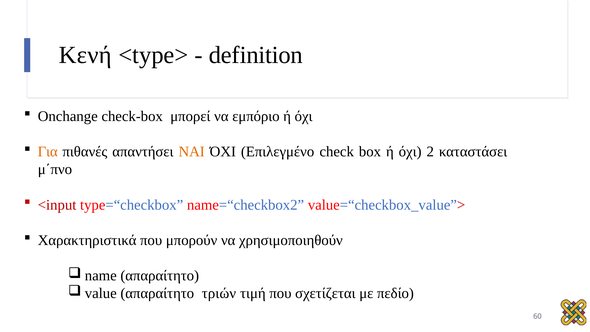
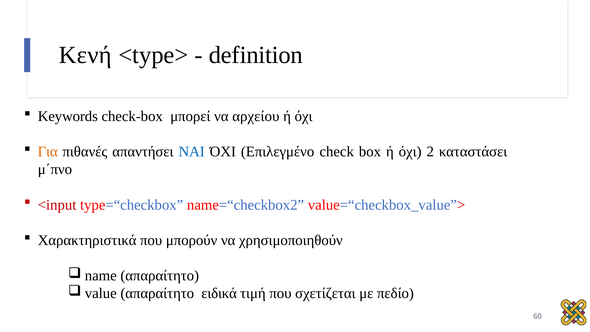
Onchange: Onchange -> Keywords (68, 116)
εμπόριο: εμπόριο -> αρχείου (256, 116)
ΝΑΙ colour: orange -> blue (192, 152)
τριών: τριών -> ειδικά (219, 293)
